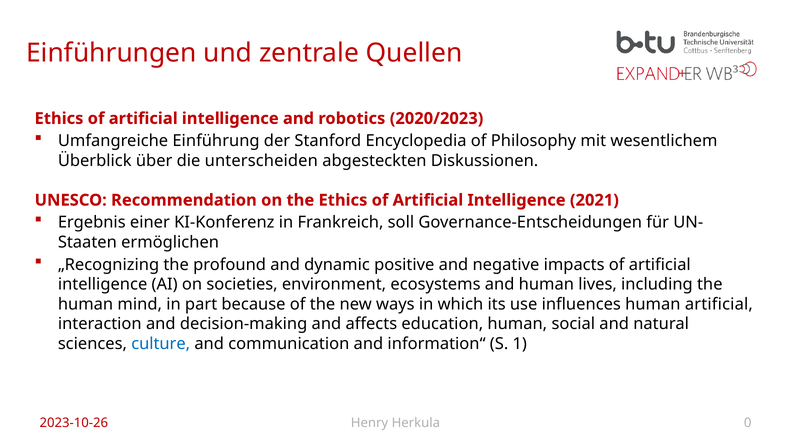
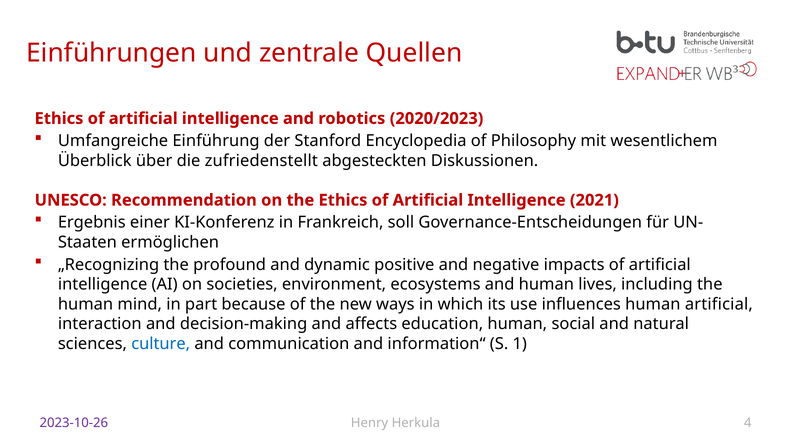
unterscheiden: unterscheiden -> zufriedenstellt (261, 161)
2023-10-26 colour: red -> purple (74, 423)
0: 0 -> 4 (748, 423)
